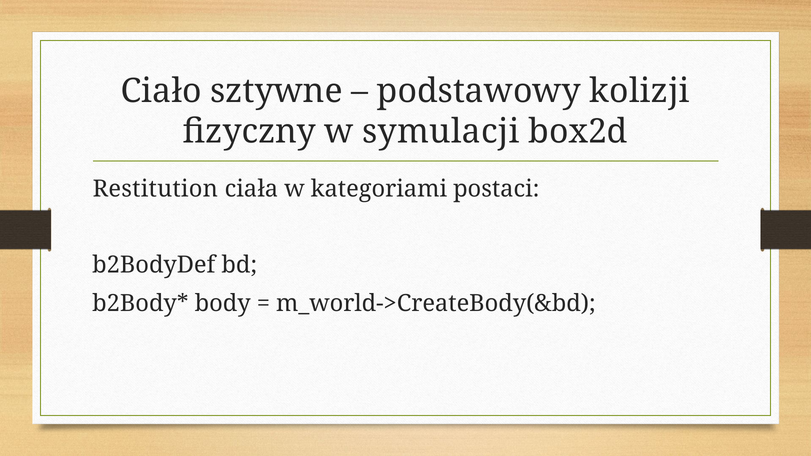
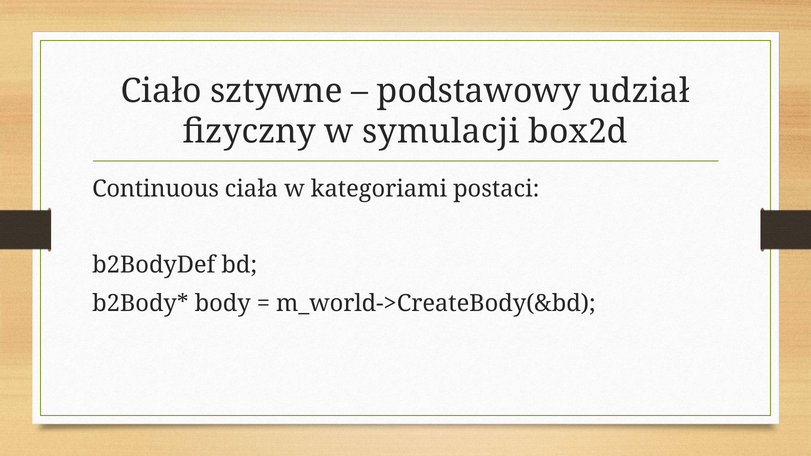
kolizji: kolizji -> udział (640, 91)
Restitution: Restitution -> Continuous (156, 189)
